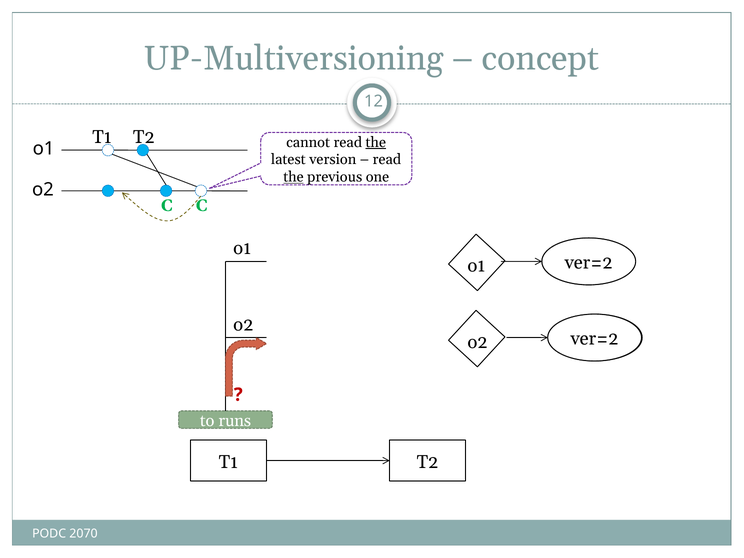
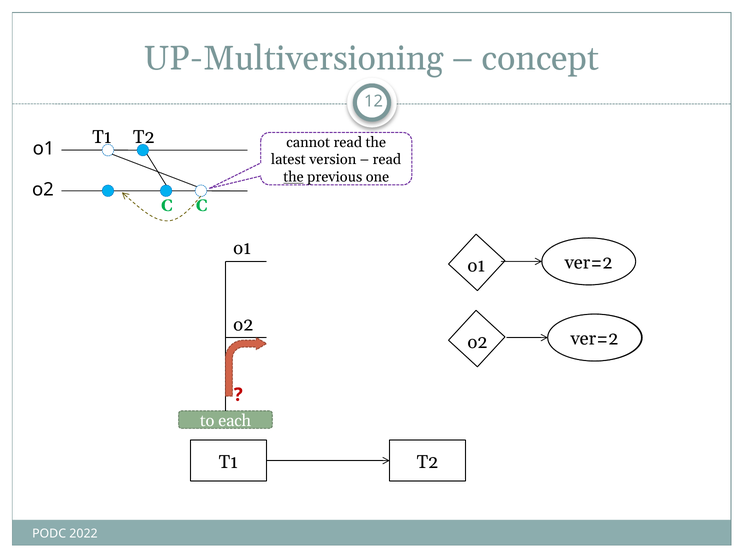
the underline: present -> none (376, 142)
runs: runs -> each (235, 421)
2070: 2070 -> 2022 (84, 534)
